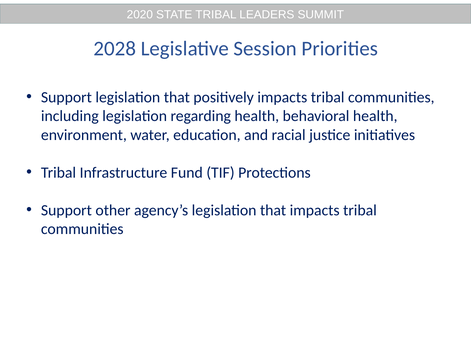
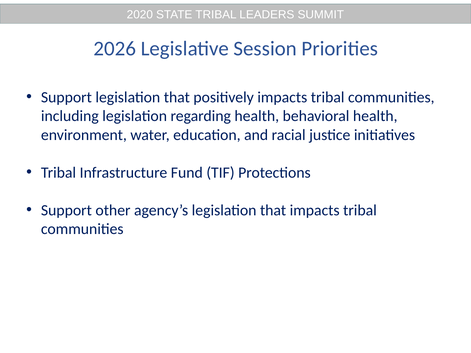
2028: 2028 -> 2026 (115, 49)
